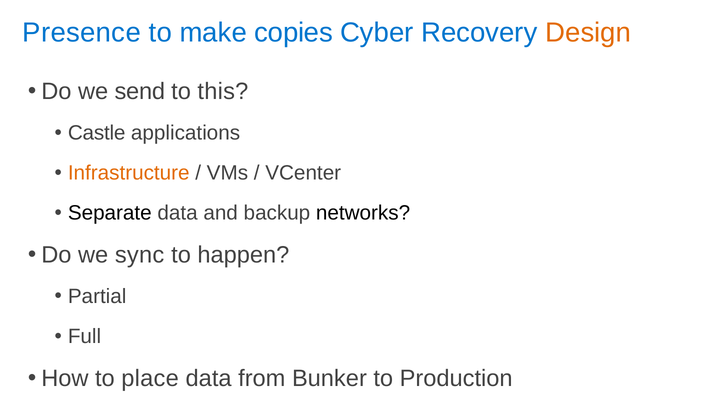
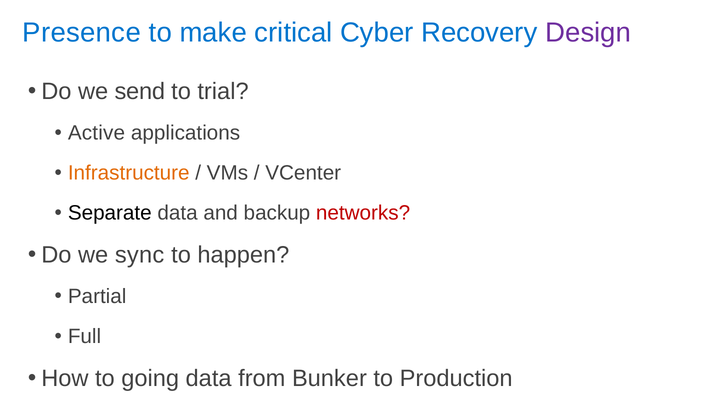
copies: copies -> critical (293, 32)
Design colour: orange -> purple (588, 32)
this: this -> trial (223, 91)
Castle: Castle -> Active (96, 133)
networks colour: black -> red (363, 213)
place: place -> going (150, 378)
